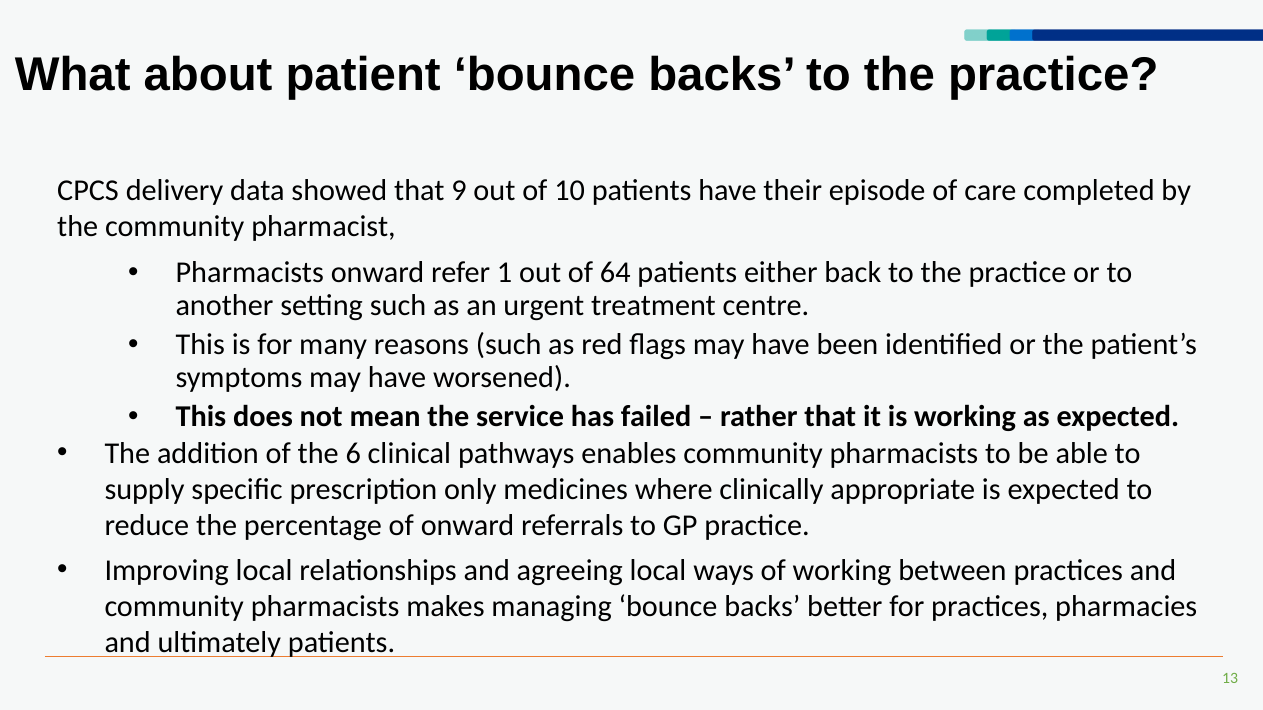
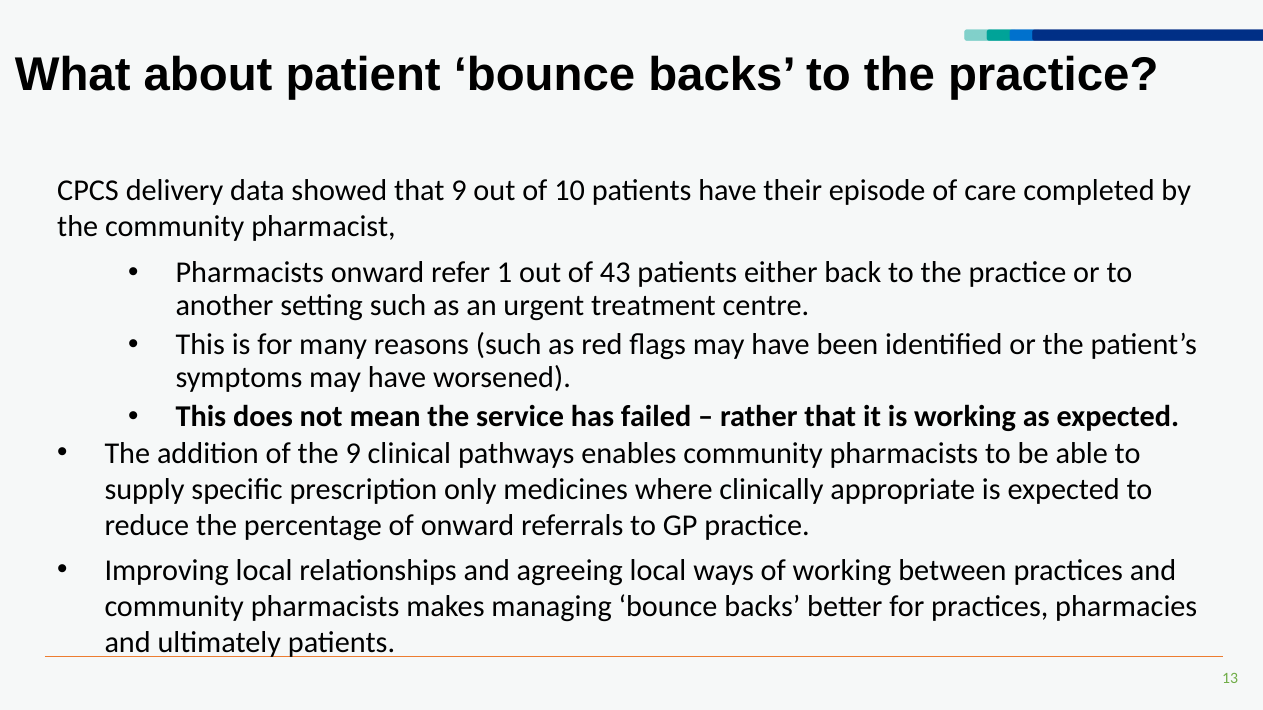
64: 64 -> 43 (615, 273)
the 6: 6 -> 9 (353, 454)
